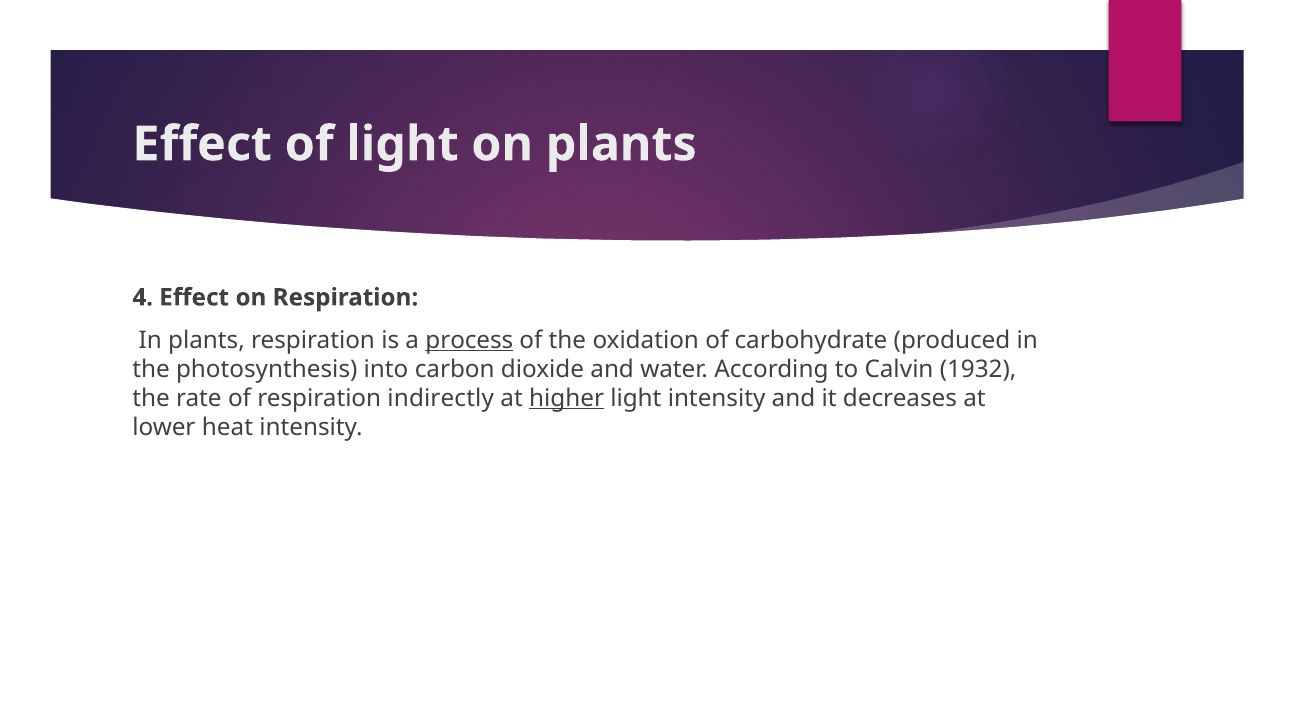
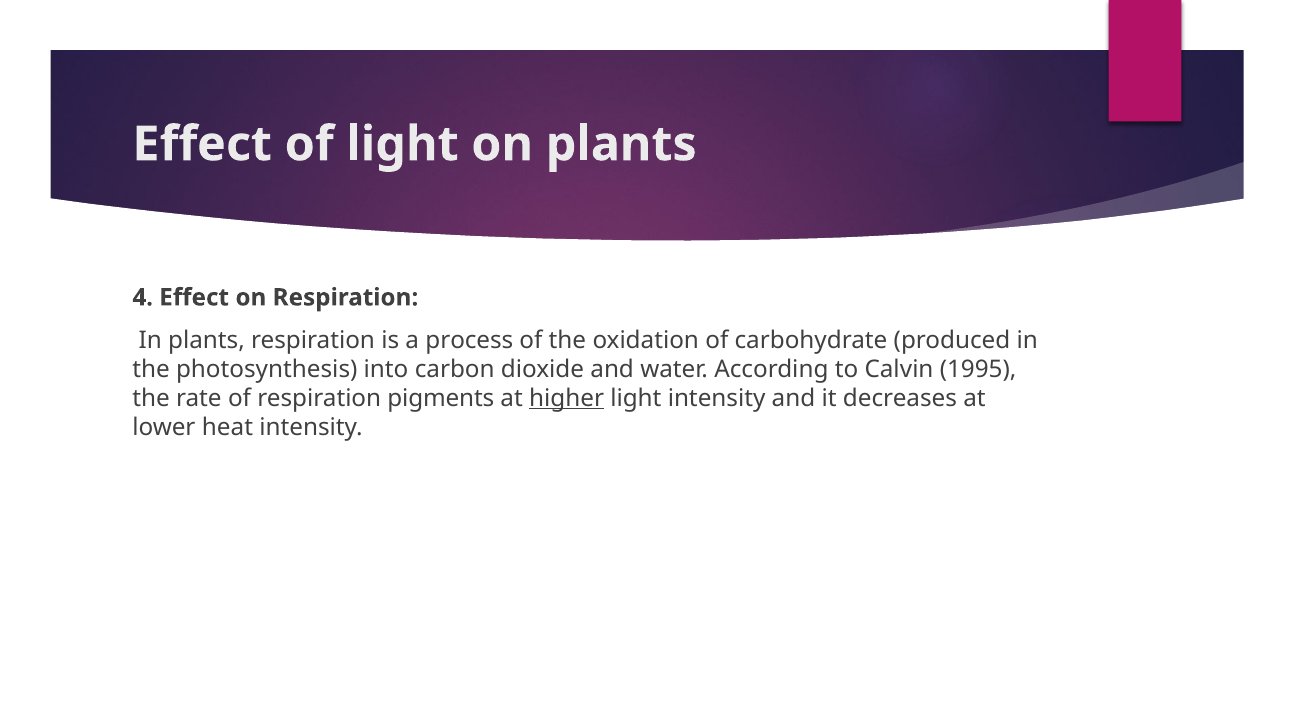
process underline: present -> none (469, 340)
1932: 1932 -> 1995 (978, 369)
indirectly: indirectly -> pigments (441, 399)
